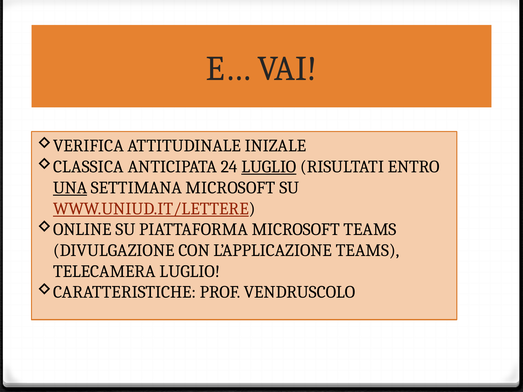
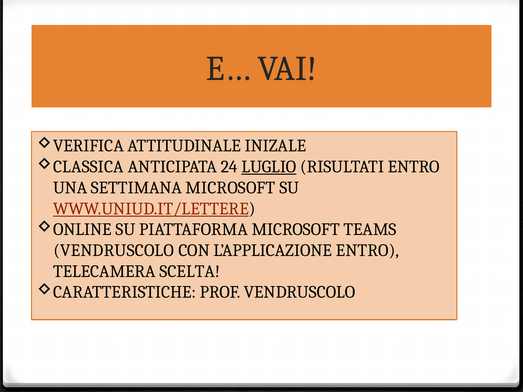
UNA underline: present -> none (70, 188)
DIVULGAZIONE: DIVULGAZIONE -> VENDRUSCOLO (114, 251)
L’APPLICAZIONE TEAMS: TEAMS -> ENTRO (368, 251)
TELECAMERA LUGLIO: LUGLIO -> SCELTA (190, 271)
